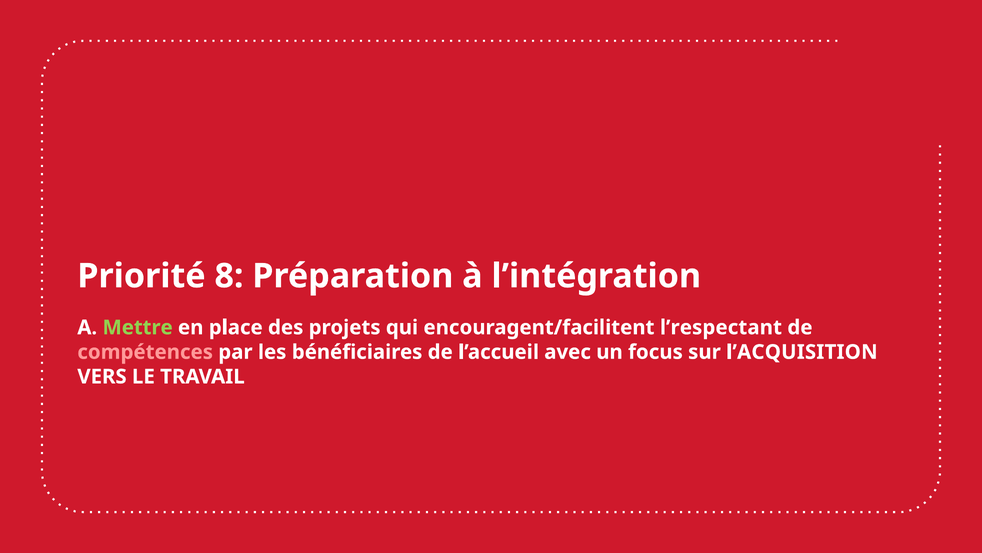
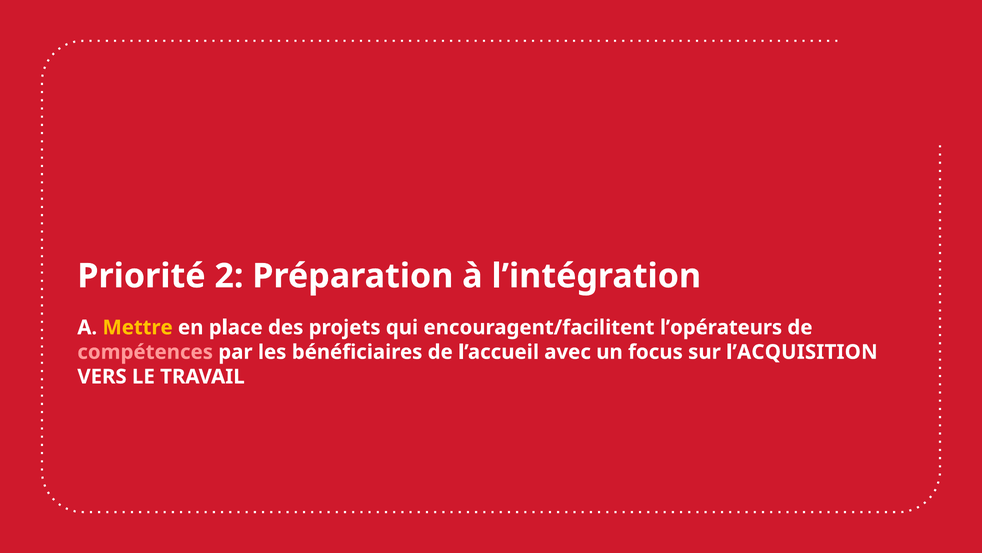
8: 8 -> 2 (229, 276)
Mettre colour: light green -> yellow (138, 327)
l’respectant: l’respectant -> l’opérateurs (721, 327)
